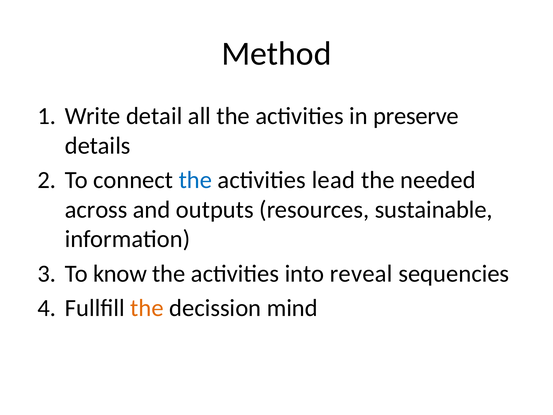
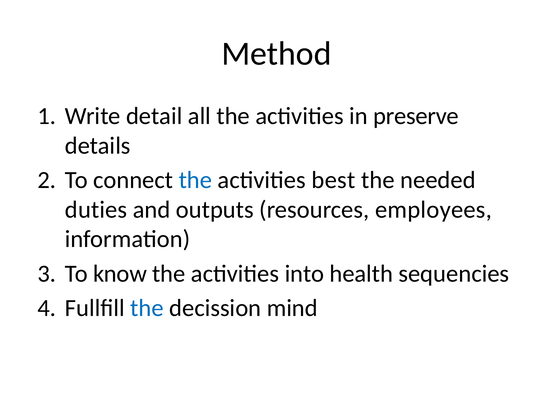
lead: lead -> best (333, 180)
across: across -> duties (96, 210)
sustainable: sustainable -> employees (434, 210)
reveal: reveal -> health (361, 273)
the colour: orange -> blue (147, 308)
